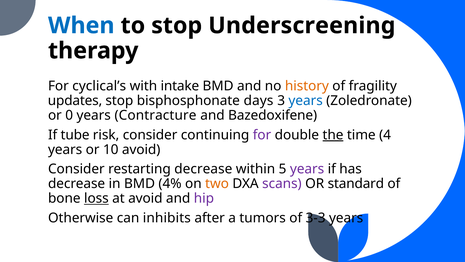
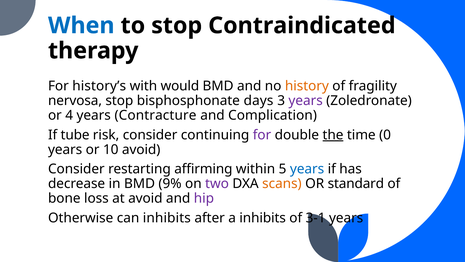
Underscreening: Underscreening -> Contraindicated (302, 26)
cyclical’s: cyclical’s -> history’s (99, 86)
intake: intake -> would (180, 86)
updates: updates -> nervosa (75, 101)
years colour: blue -> purple (306, 101)
0: 0 -> 4 (69, 115)
Bazedoxifene: Bazedoxifene -> Complication (273, 115)
4: 4 -> 0 (385, 135)
restarting decrease: decrease -> affirming (203, 169)
years colour: purple -> blue (307, 169)
4%: 4% -> 9% (170, 184)
two colour: orange -> purple (217, 184)
scans colour: purple -> orange (282, 184)
loss underline: present -> none (96, 198)
a tumors: tumors -> inhibits (263, 218)
3-3: 3-3 -> 3-1 (316, 218)
